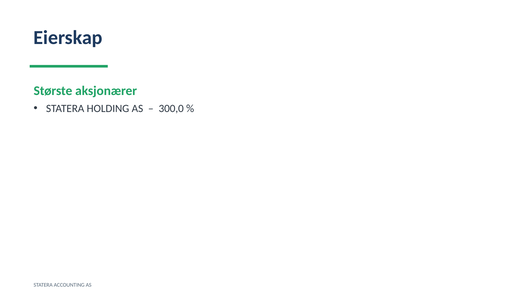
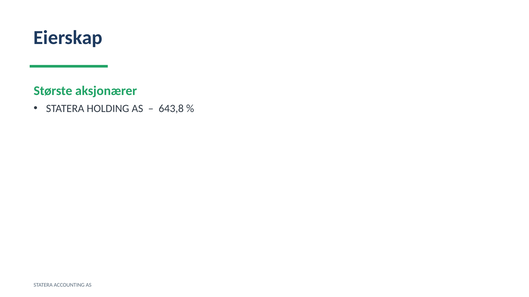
300,0: 300,0 -> 643,8 (171, 109)
